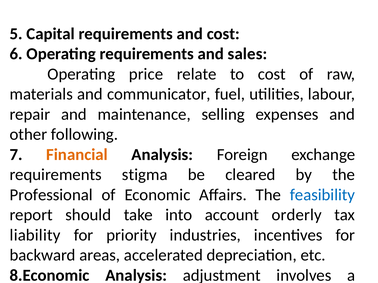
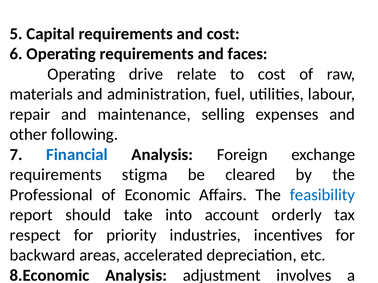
sales: sales -> faces (248, 54)
price: price -> drive (146, 74)
communicator: communicator -> administration (159, 94)
Financial colour: orange -> blue (77, 155)
liability: liability -> respect (35, 235)
